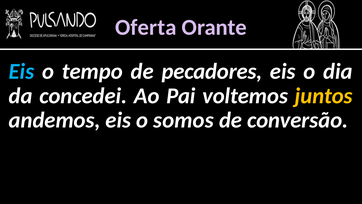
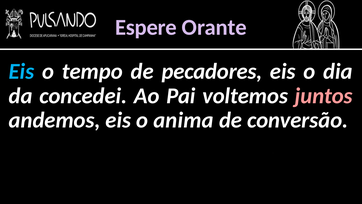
Oferta: Oferta -> Espere (146, 27)
juntos colour: yellow -> pink (324, 96)
somos: somos -> anima (183, 120)
